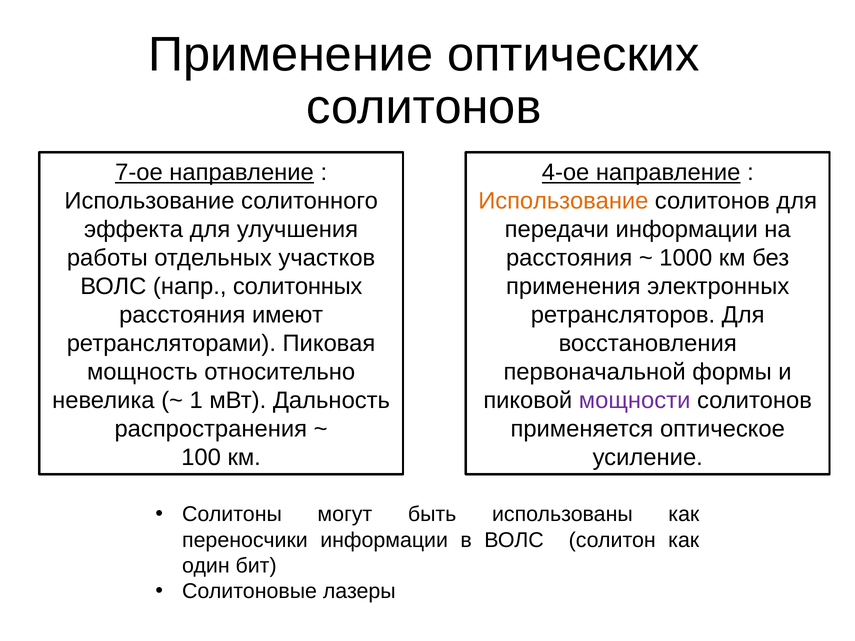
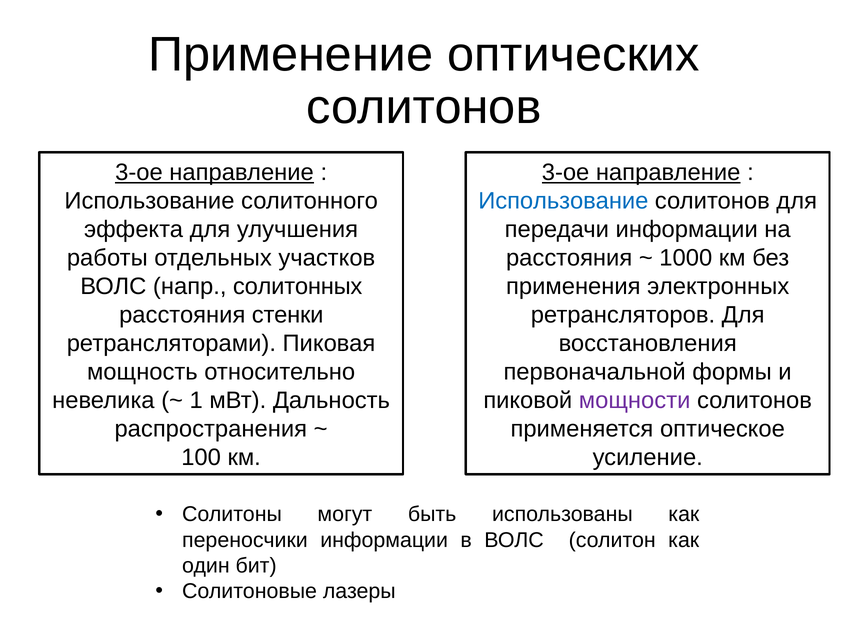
7-ое: 7-ое -> 3-ое (139, 172)
4-ое: 4-ое -> 3-ое (566, 172)
Использование colour: orange -> blue (563, 201)
имеют: имеют -> стенки (288, 315)
